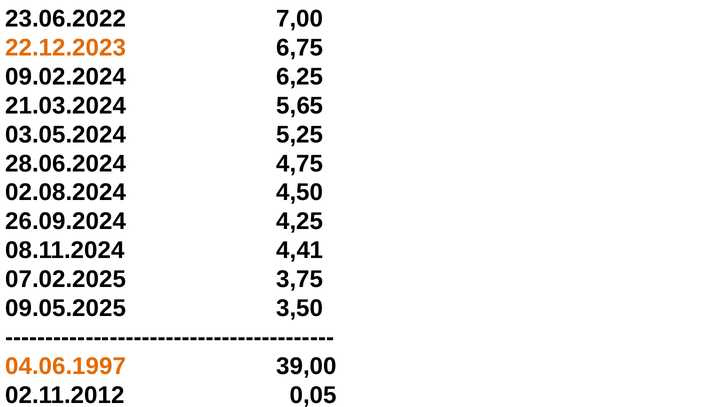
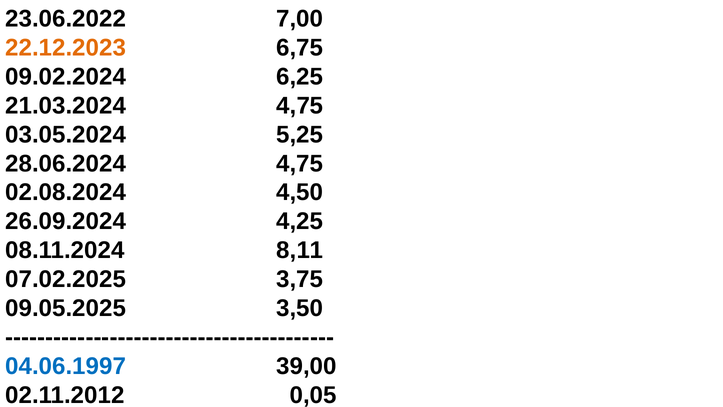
21.03.2024 5,65: 5,65 -> 4,75 (300, 106)
4,41: 4,41 -> 8,11 (300, 250)
04.06.1997 colour: orange -> blue (66, 366)
